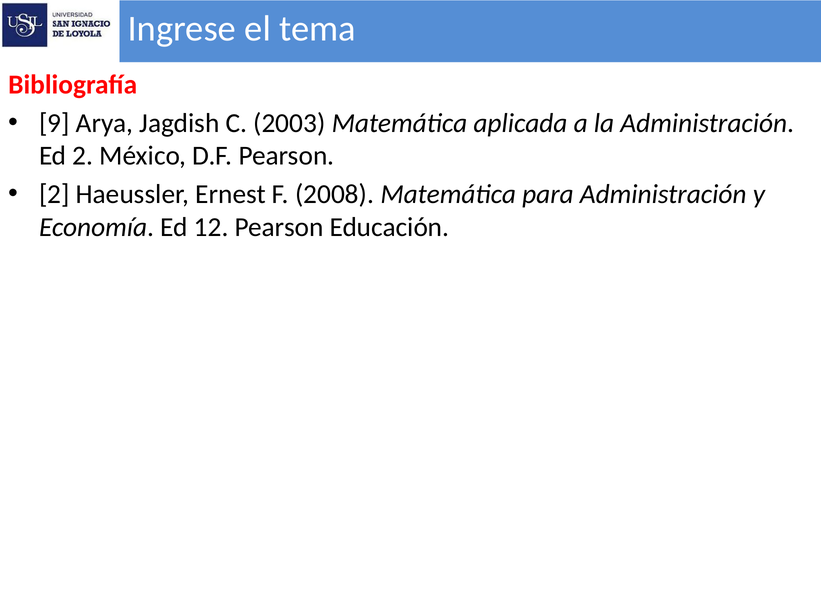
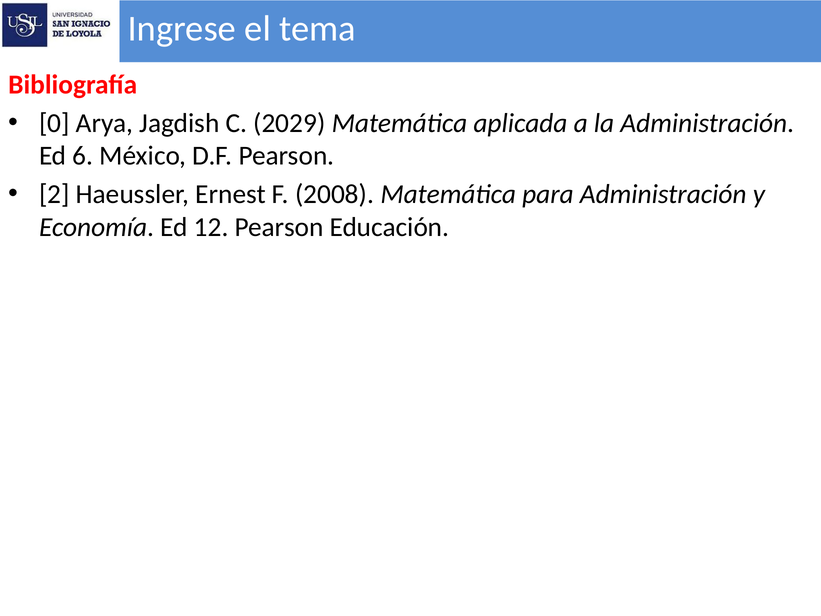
9: 9 -> 0 (54, 123)
2003: 2003 -> 2029 (289, 123)
Ed 2: 2 -> 6 (83, 156)
